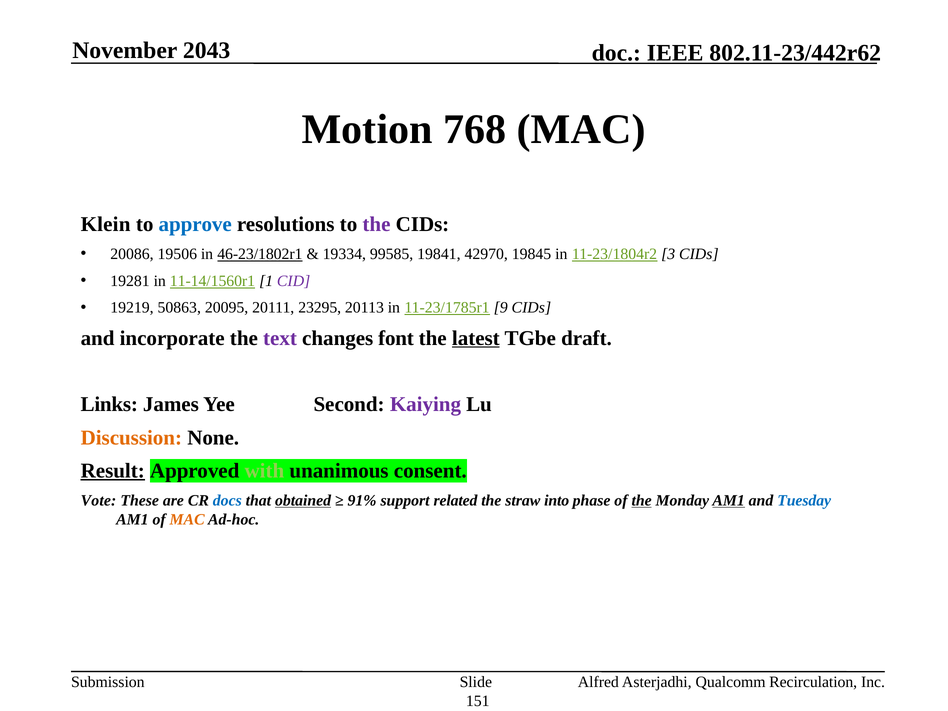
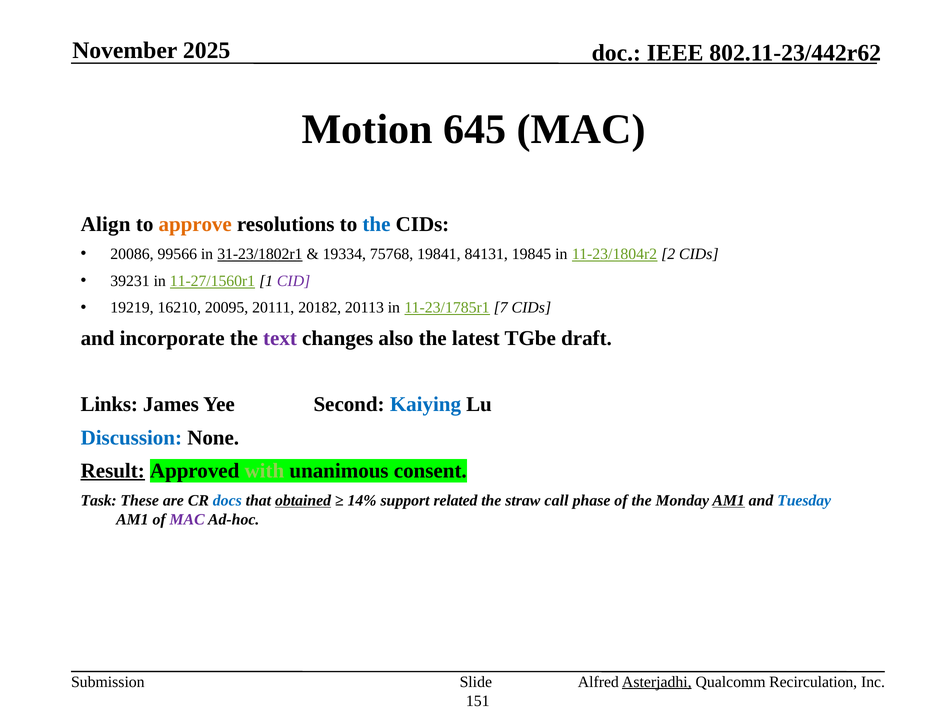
2043: 2043 -> 2025 (207, 50)
768: 768 -> 645 (475, 129)
Klein: Klein -> Align (106, 224)
approve colour: blue -> orange (195, 224)
the colour: purple -> blue (376, 224)
19506: 19506 -> 99566 (177, 254)
46-23/1802r1: 46-23/1802r1 -> 31-23/1802r1 (260, 254)
99585: 99585 -> 75768 (392, 254)
42970: 42970 -> 84131 (486, 254)
3: 3 -> 2 (668, 254)
19281: 19281 -> 39231 (130, 281)
11-14/1560r1: 11-14/1560r1 -> 11-27/1560r1 (212, 281)
50863: 50863 -> 16210 (179, 308)
23295: 23295 -> 20182 (320, 308)
9: 9 -> 7 (501, 308)
font: font -> also (396, 338)
latest underline: present -> none (476, 338)
Kaiying colour: purple -> blue (425, 404)
Discussion colour: orange -> blue (131, 438)
Vote: Vote -> Task (99, 500)
91%: 91% -> 14% (362, 500)
into: into -> call (557, 500)
the underline: present -> none (642, 500)
MAC colour: orange -> purple (187, 519)
Asterjadhi underline: none -> present (657, 682)
